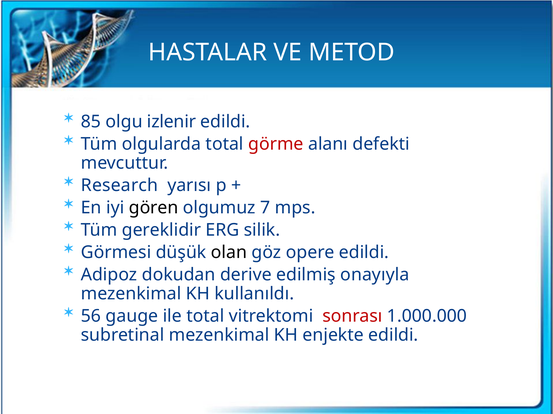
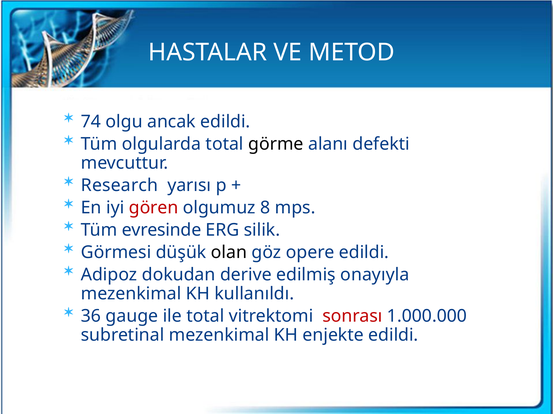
85: 85 -> 74 (91, 122)
izlenir: izlenir -> ancak (171, 122)
görme colour: red -> black (276, 144)
gören colour: black -> red (154, 208)
7: 7 -> 8 (265, 208)
gereklidir: gereklidir -> evresinde (162, 230)
56: 56 -> 36 (91, 317)
